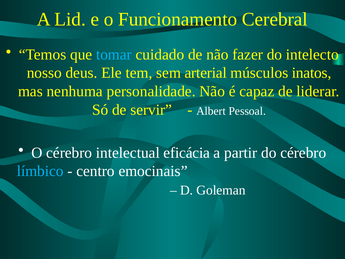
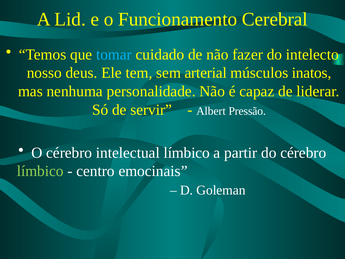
Pessoal: Pessoal -> Pressão (247, 111)
intelectual eficácia: eficácia -> límbico (187, 153)
límbico colour: light blue -> light green (40, 171)
